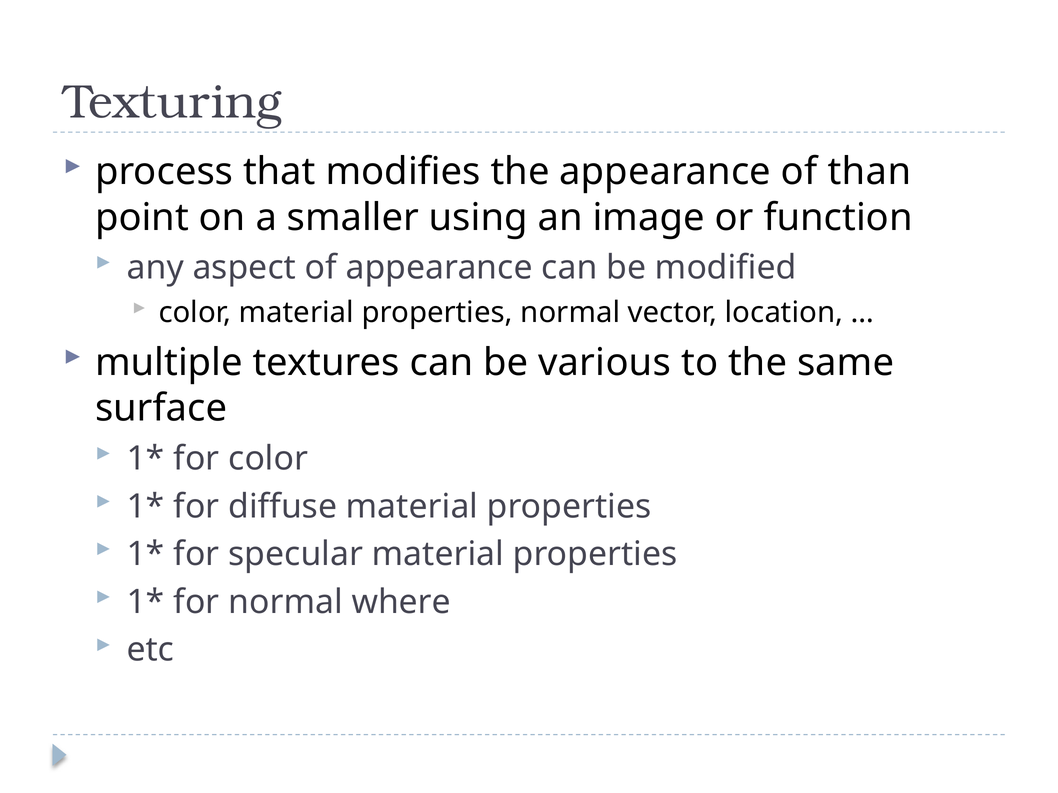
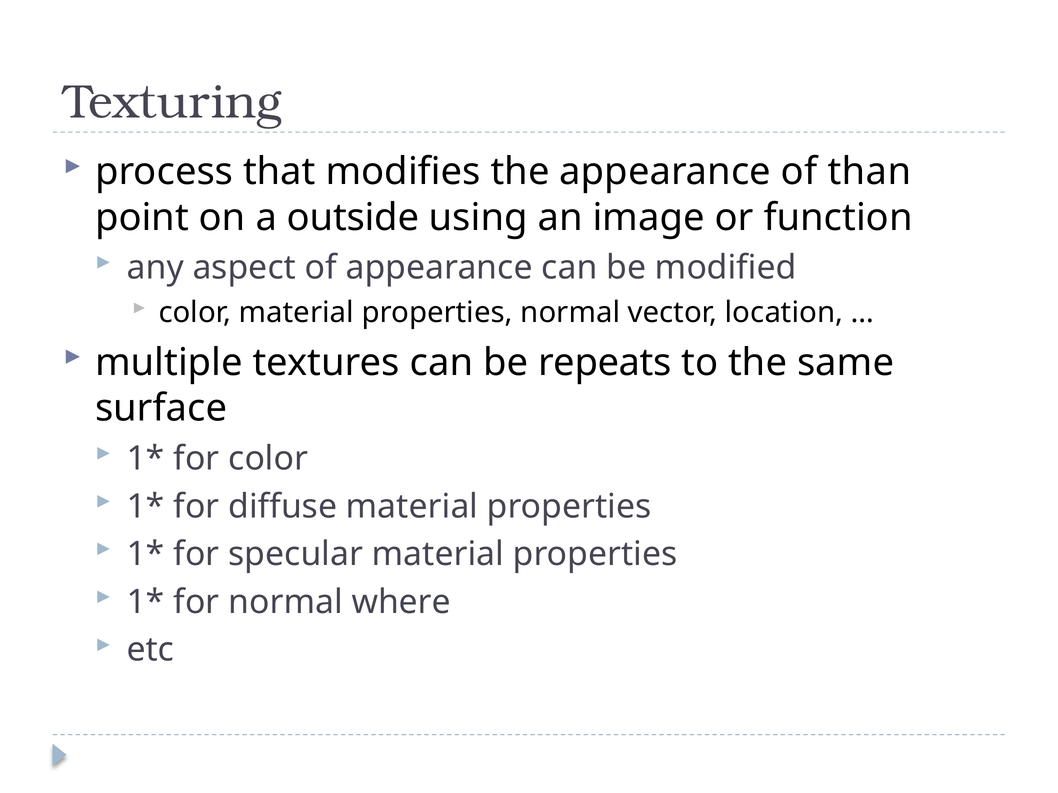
smaller: smaller -> outside (353, 218)
various: various -> repeats (605, 363)
